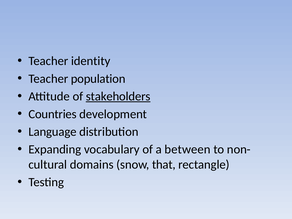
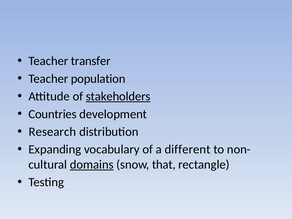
identity: identity -> transfer (91, 61)
Language: Language -> Research (52, 132)
between: between -> different (188, 149)
domains underline: none -> present (92, 165)
